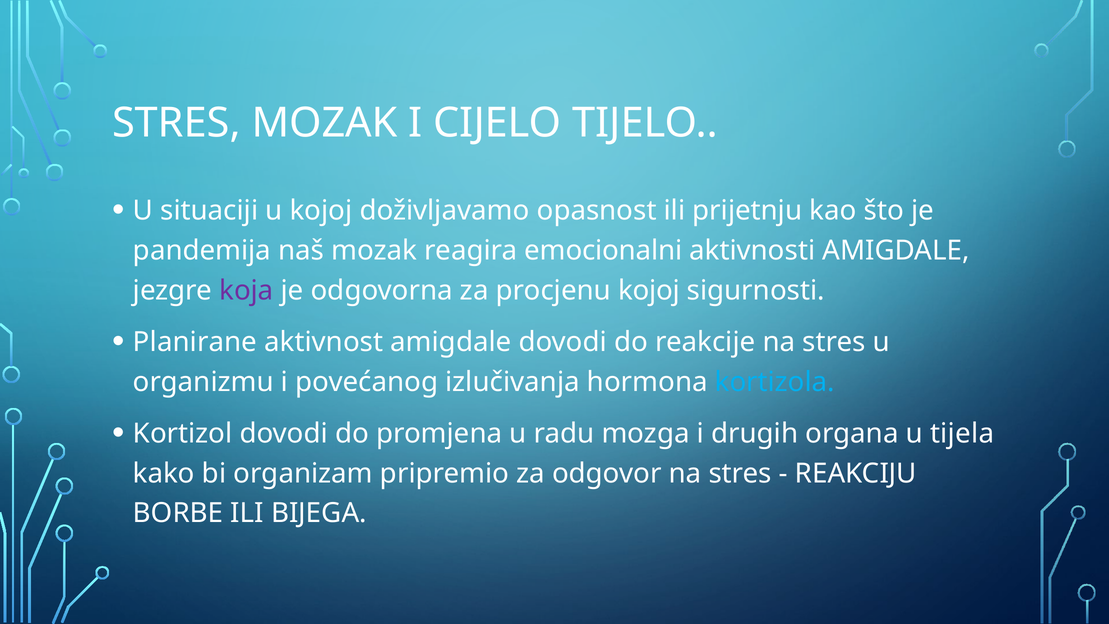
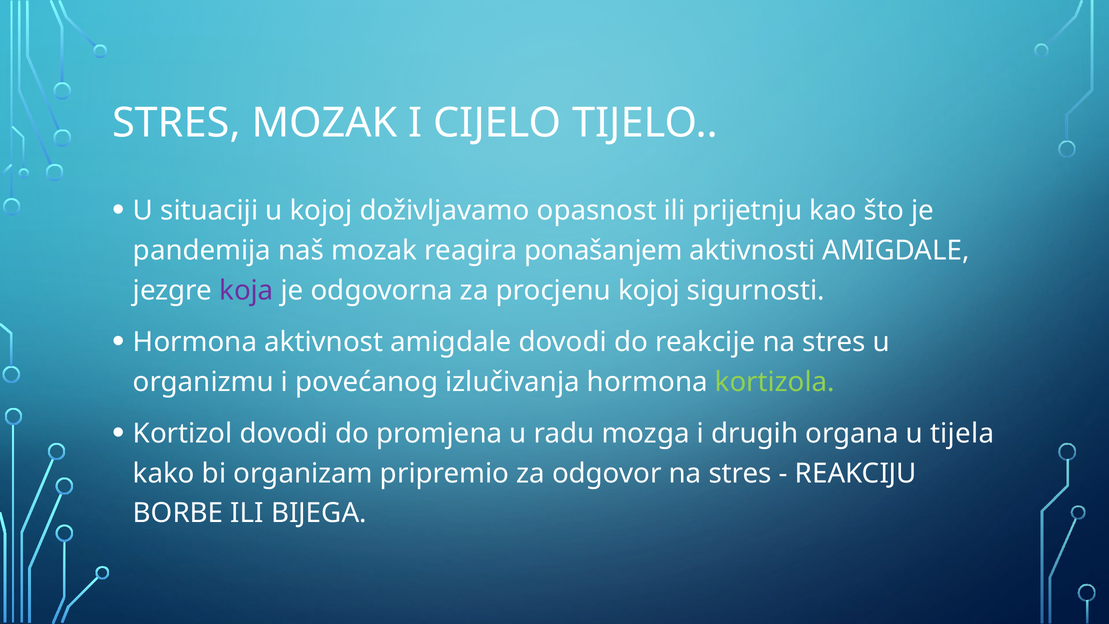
emocionalni: emocionalni -> ponašanjem (603, 251)
Planirane: Planirane -> Hormona (195, 342)
kortizola colour: light blue -> light green (775, 382)
